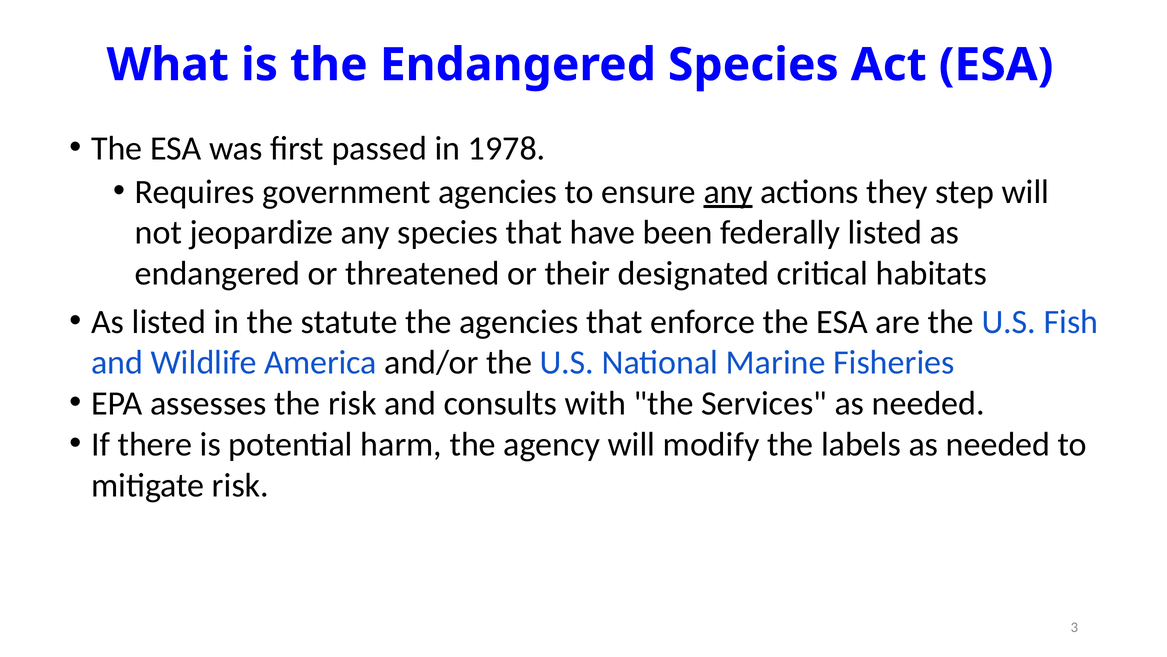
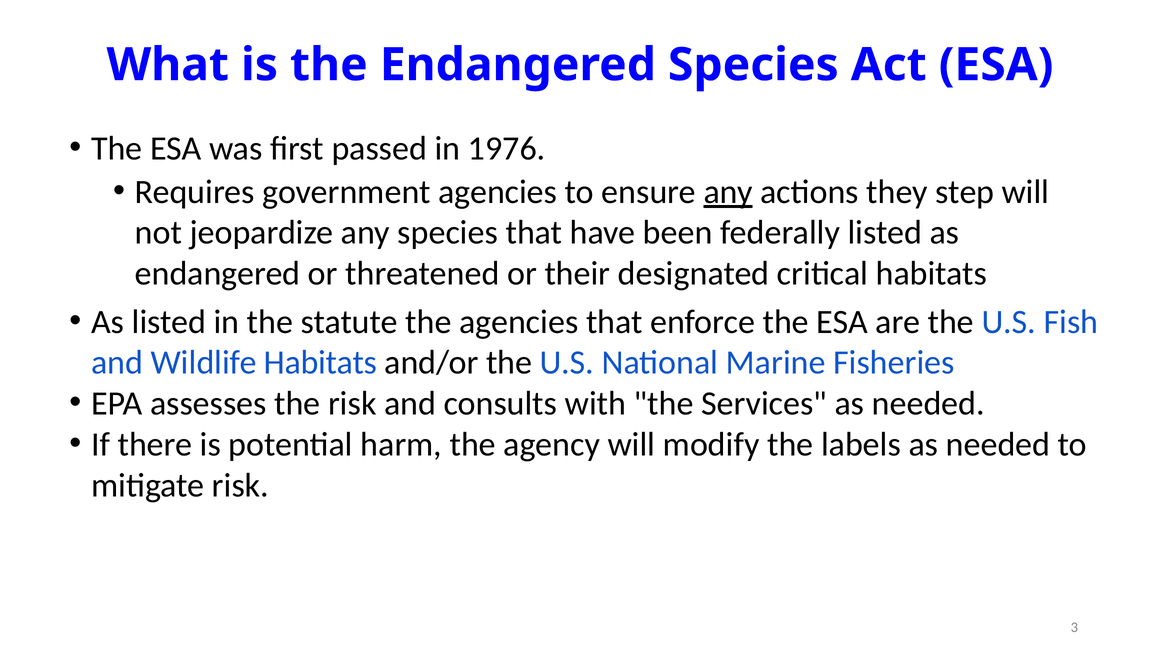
1978: 1978 -> 1976 (507, 148)
Wildlife America: America -> Habitats (320, 362)
